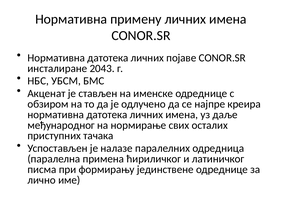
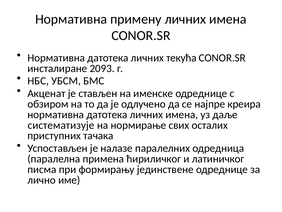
појаве: појаве -> текућа (181, 58)
2043: 2043 -> 2093 (102, 68)
међународног: међународног -> систематизује (61, 125)
